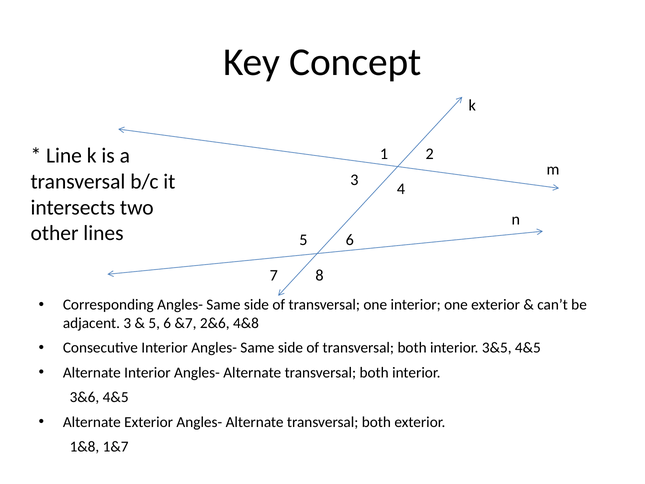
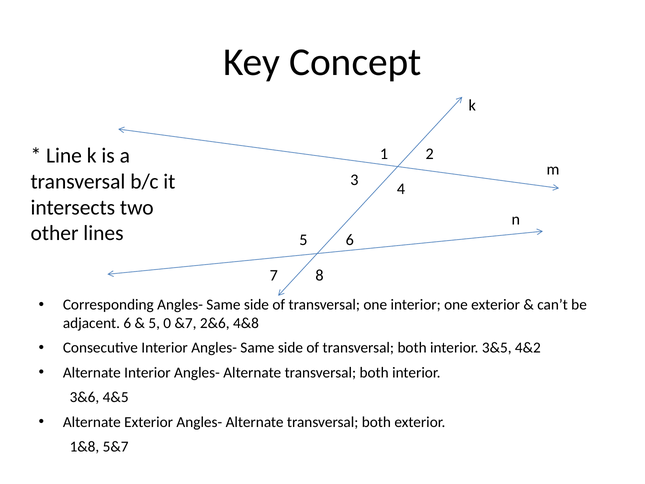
adjacent 3: 3 -> 6 (127, 323)
6: 6 -> 0 (167, 323)
3&5 4&5: 4&5 -> 4&2 (528, 348)
1&7: 1&7 -> 5&7 (116, 447)
